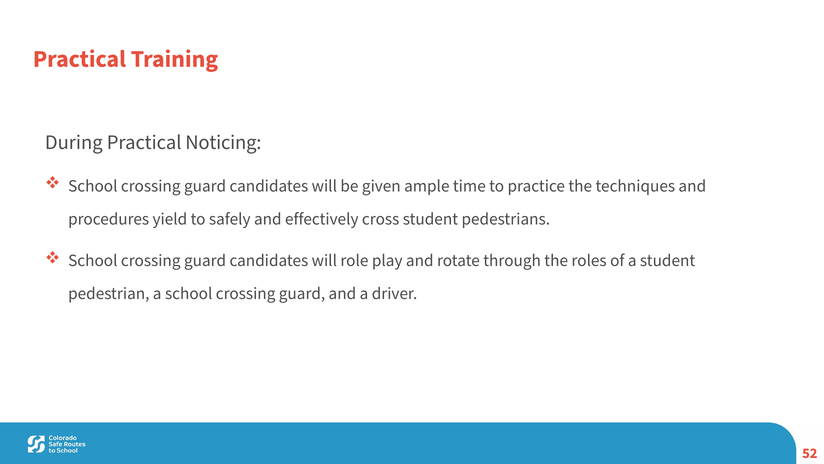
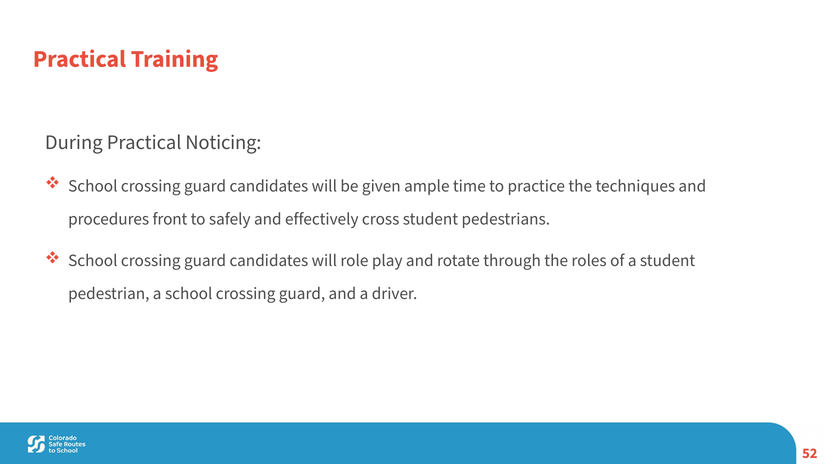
yield: yield -> front (170, 219)
